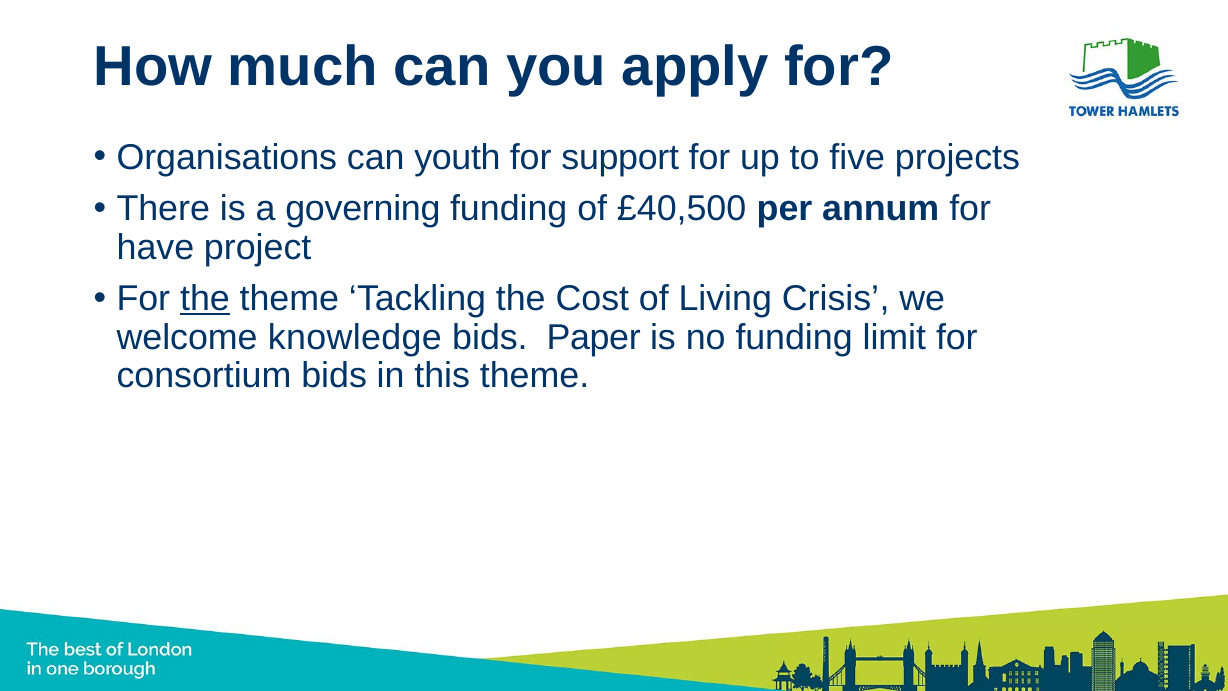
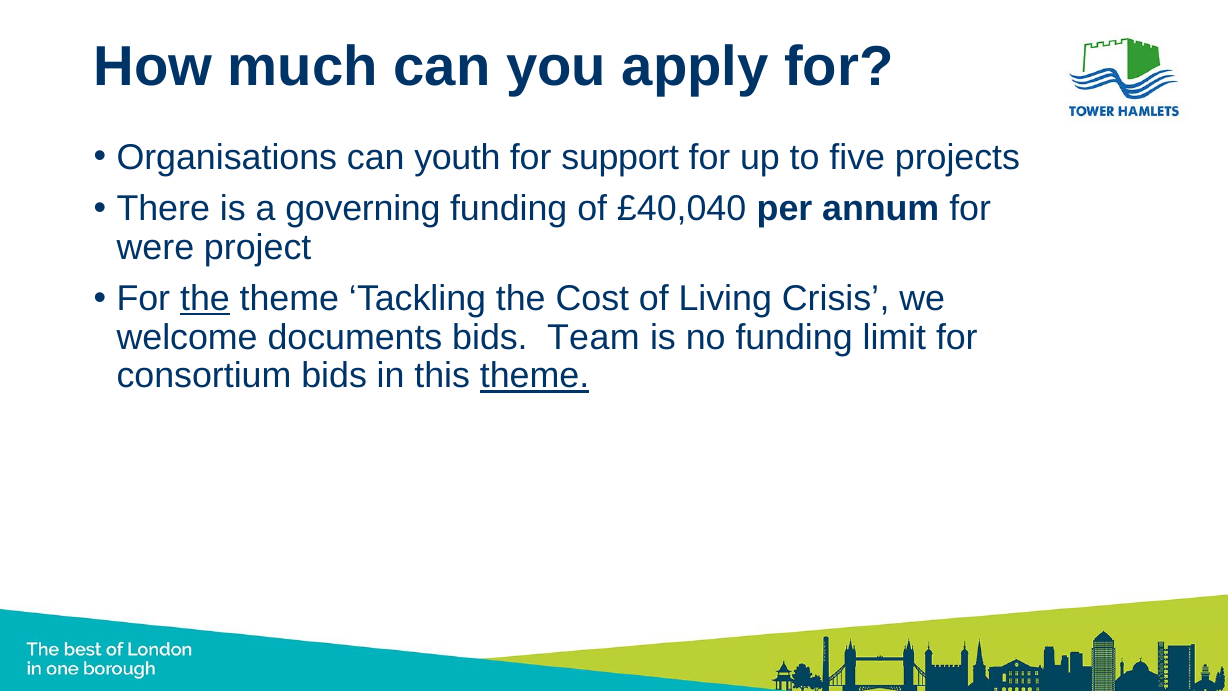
£40,500: £40,500 -> £40,040 (682, 209)
have: have -> were (155, 247)
knowledge: knowledge -> documents (355, 337)
Paper: Paper -> Team (593, 337)
theme underline: none -> present (535, 376)
